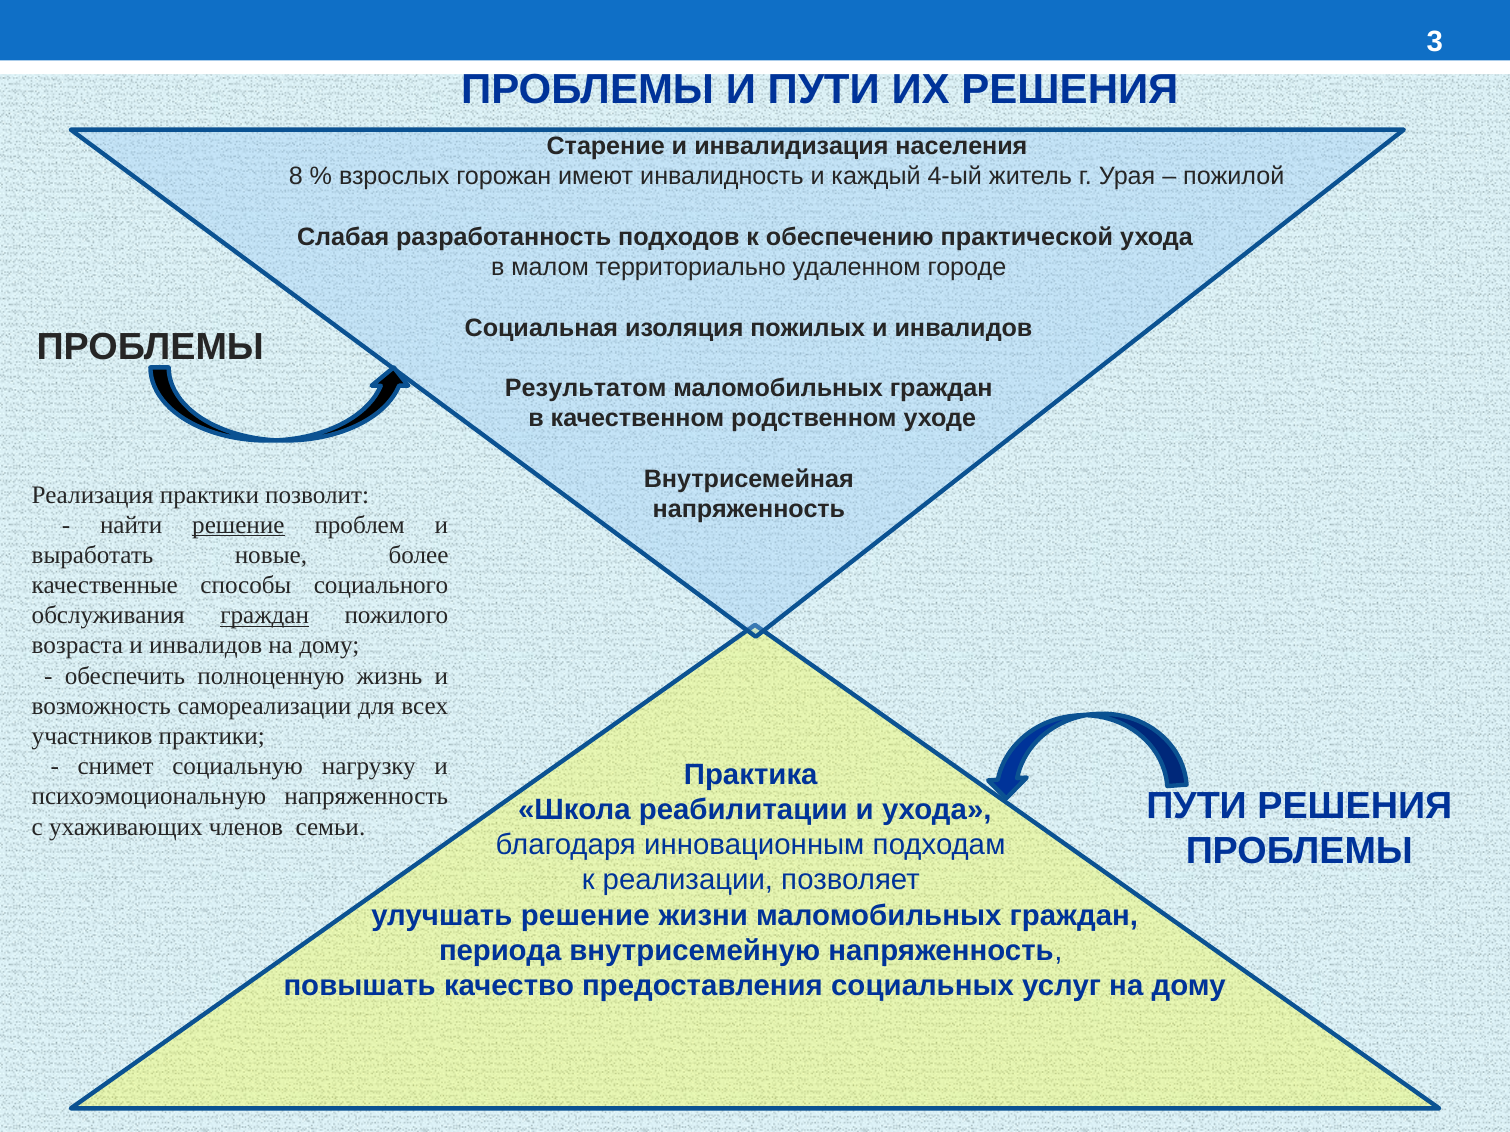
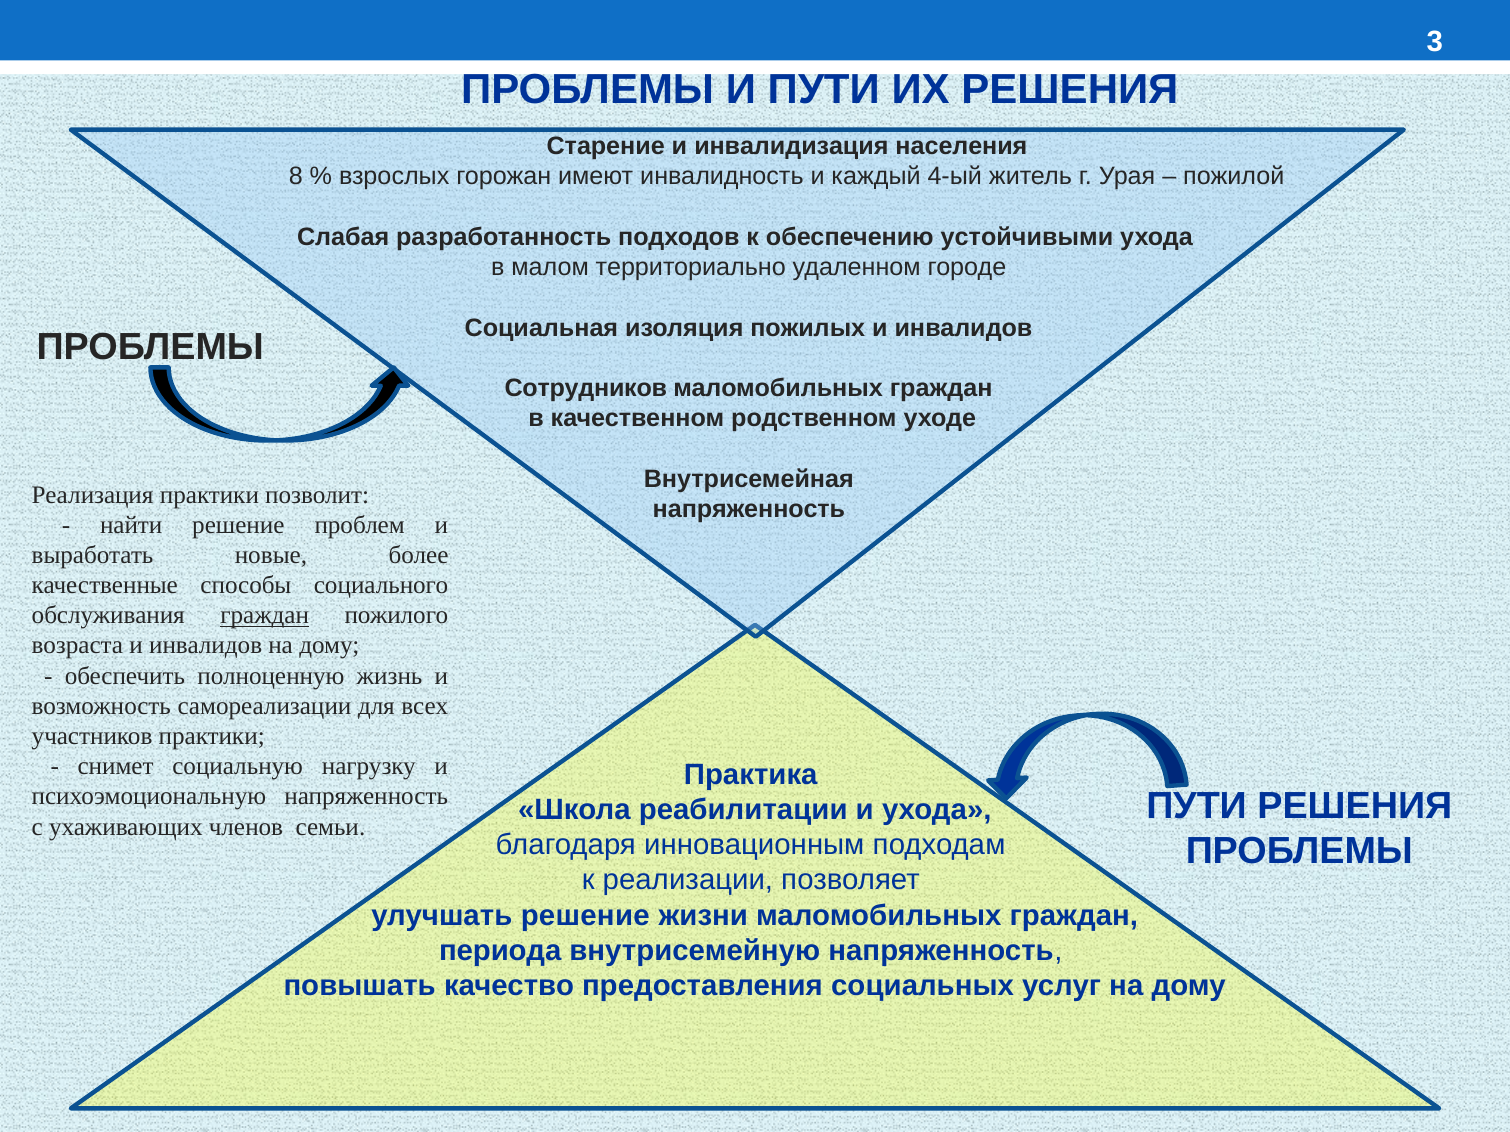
практической: практической -> устойчивыми (1027, 237)
Результатом: Результатом -> Сотрудников (586, 388)
решение underline: present -> none (238, 525)
